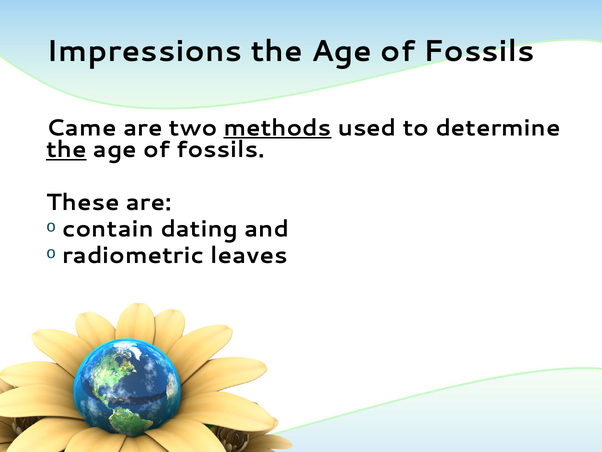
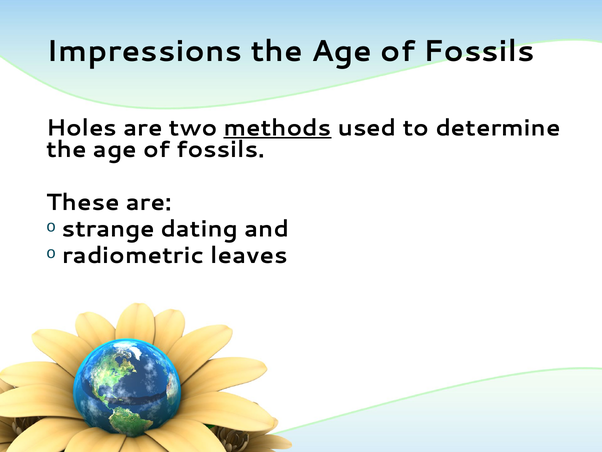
Came: Came -> Holes (82, 128)
the underline: present -> none (66, 149)
contain: contain -> strange (108, 229)
